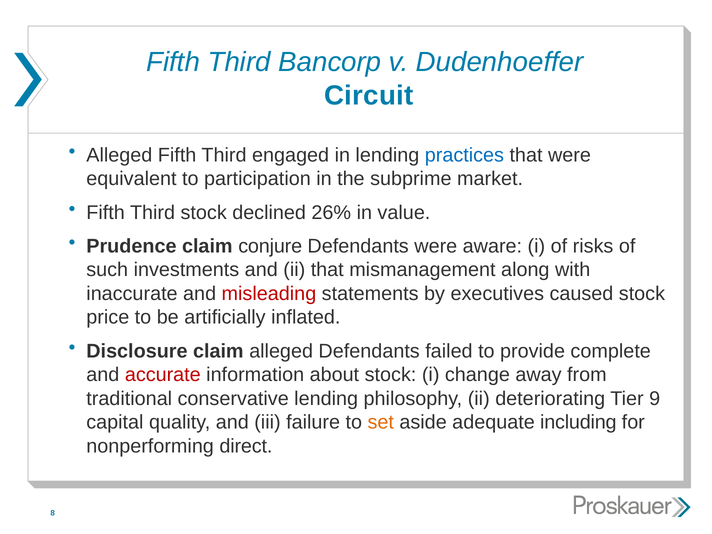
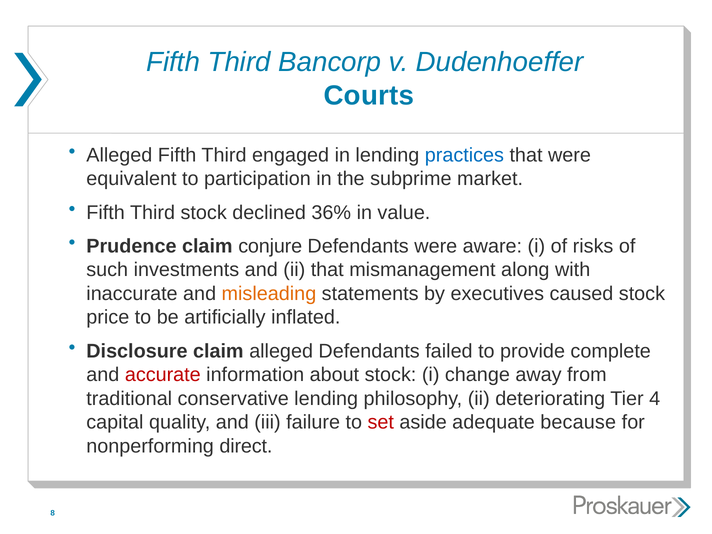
Circuit: Circuit -> Courts (369, 96)
26%: 26% -> 36% (331, 213)
misleading colour: red -> orange (269, 294)
9: 9 -> 4 (655, 398)
set colour: orange -> red (381, 422)
including: including -> because (578, 422)
